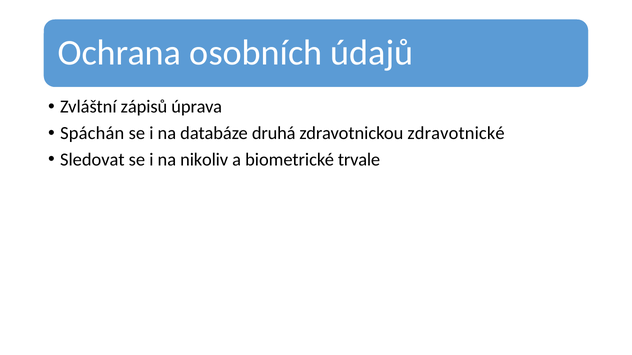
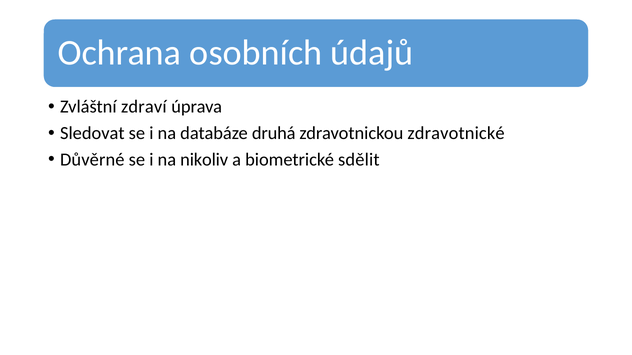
zápisů: zápisů -> zdraví (144, 107)
Spáchán: Spáchán -> Sledovat (92, 133)
Sledovat: Sledovat -> Důvěrné (92, 160)
trvale: trvale -> sdělit (359, 160)
